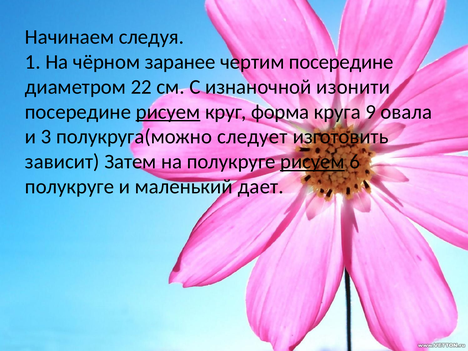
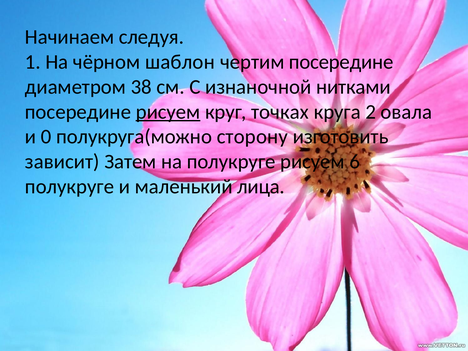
заранее: заранее -> шаблон (180, 62)
22: 22 -> 38 (141, 87)
изонити: изонити -> нитками (353, 87)
форма: форма -> точках (280, 112)
9: 9 -> 2 (371, 112)
3: 3 -> 0 (46, 137)
следует: следует -> сторону (252, 137)
рисуем underline: present -> none (312, 162)
дает: дает -> лица (261, 187)
